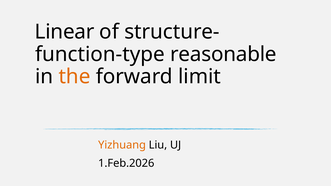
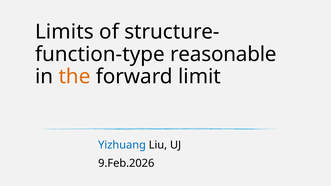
Linear: Linear -> Limits (64, 32)
Yizhuang colour: orange -> blue (122, 145)
1.Feb.2026: 1.Feb.2026 -> 9.Feb.2026 (126, 163)
